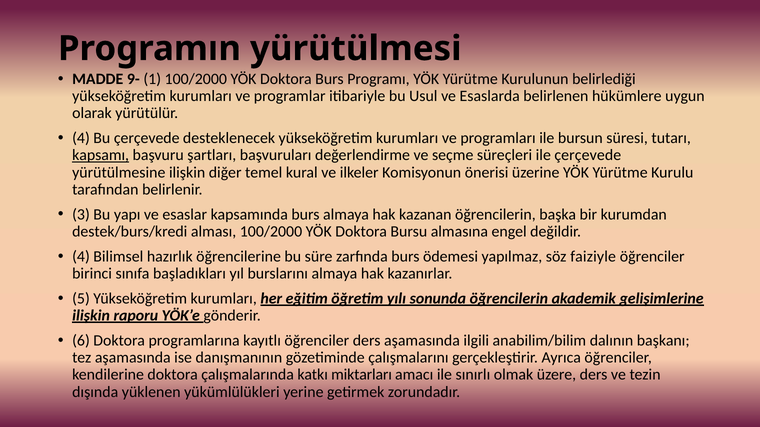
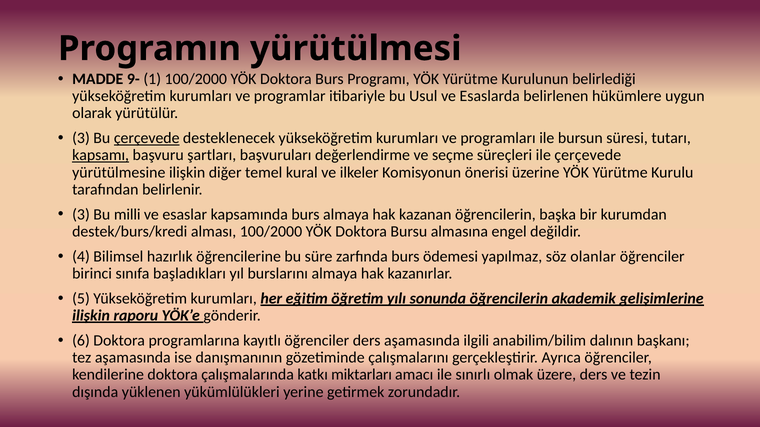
4: 4 -> 3 (81, 138)
çerçevede underline: none -> present (147, 138)
yapı: yapı -> milli (127, 215)
faiziyle: faiziyle -> olanlar (593, 257)
